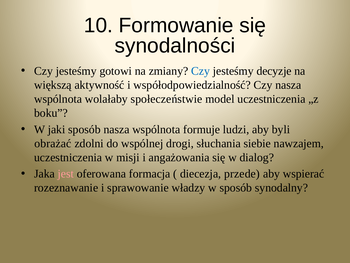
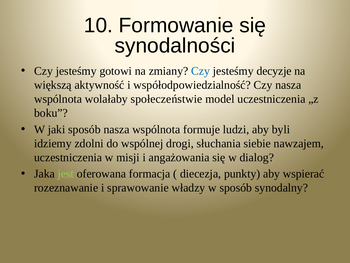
obrażać: obrażać -> idziemy (53, 143)
jest colour: pink -> light green (66, 173)
przede: przede -> punkty (242, 173)
